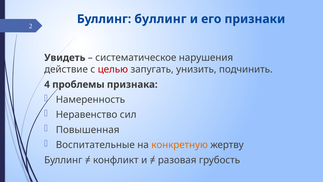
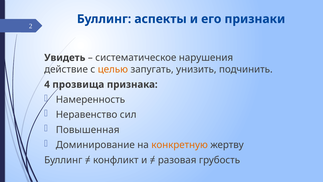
Буллинг буллинг: буллинг -> аспекты (161, 19)
целью colour: red -> orange (113, 69)
проблемы: проблемы -> прозвища (78, 84)
Воспитательные: Воспитательные -> Доминирование (95, 145)
